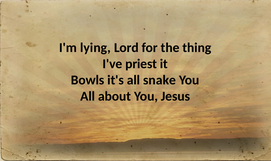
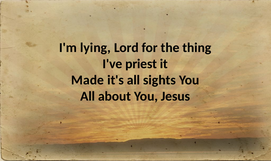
Bowls: Bowls -> Made (88, 80)
snake: snake -> sights (159, 80)
